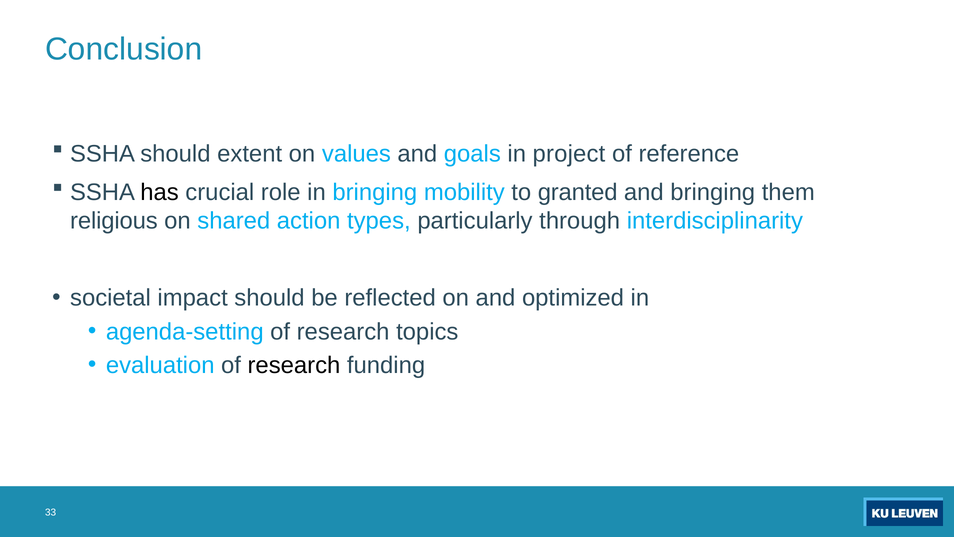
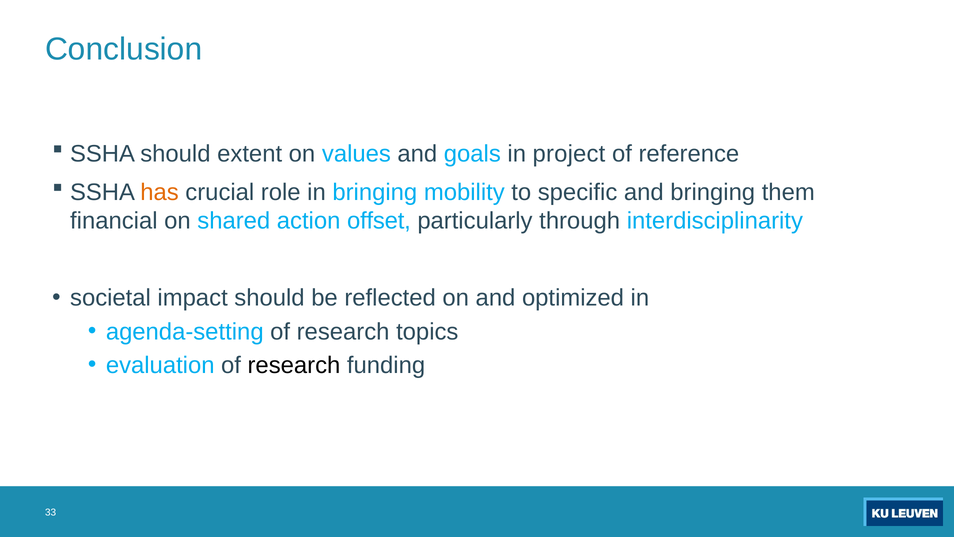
has colour: black -> orange (160, 192)
granted: granted -> specific (578, 192)
religious: religious -> financial (114, 221)
types: types -> offset (379, 221)
